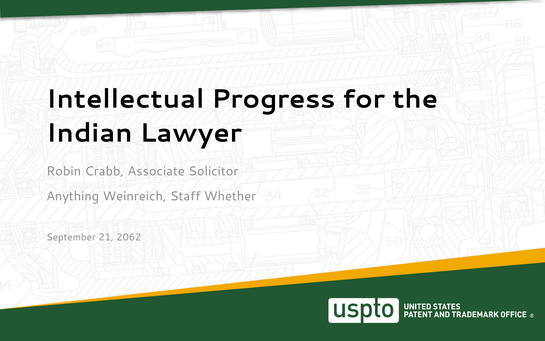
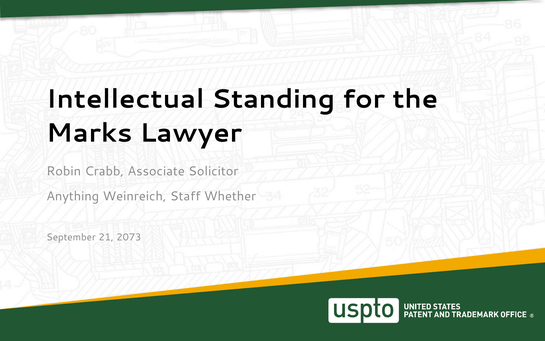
Progress: Progress -> Standing (273, 99)
Indian: Indian -> Marks (89, 133)
2062: 2062 -> 2073 (129, 237)
